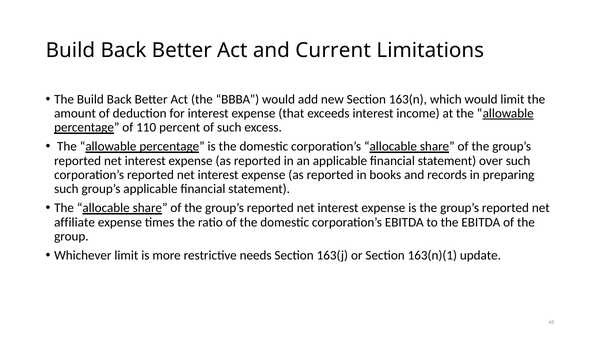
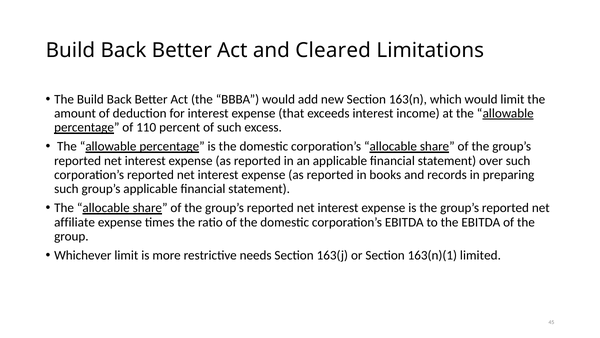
Current: Current -> Cleared (333, 50)
update: update -> limited (480, 255)
